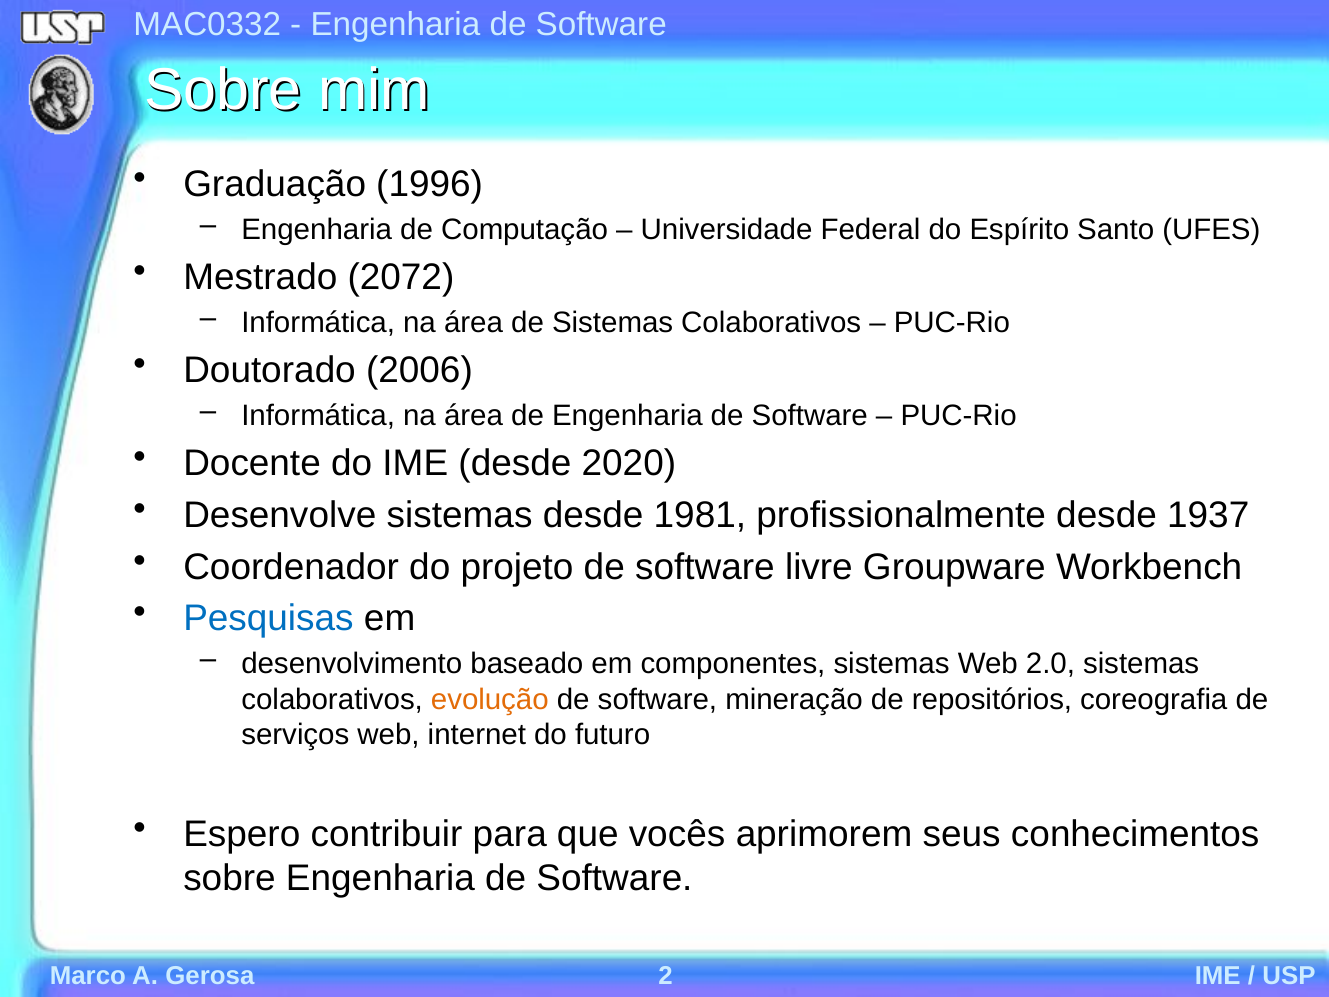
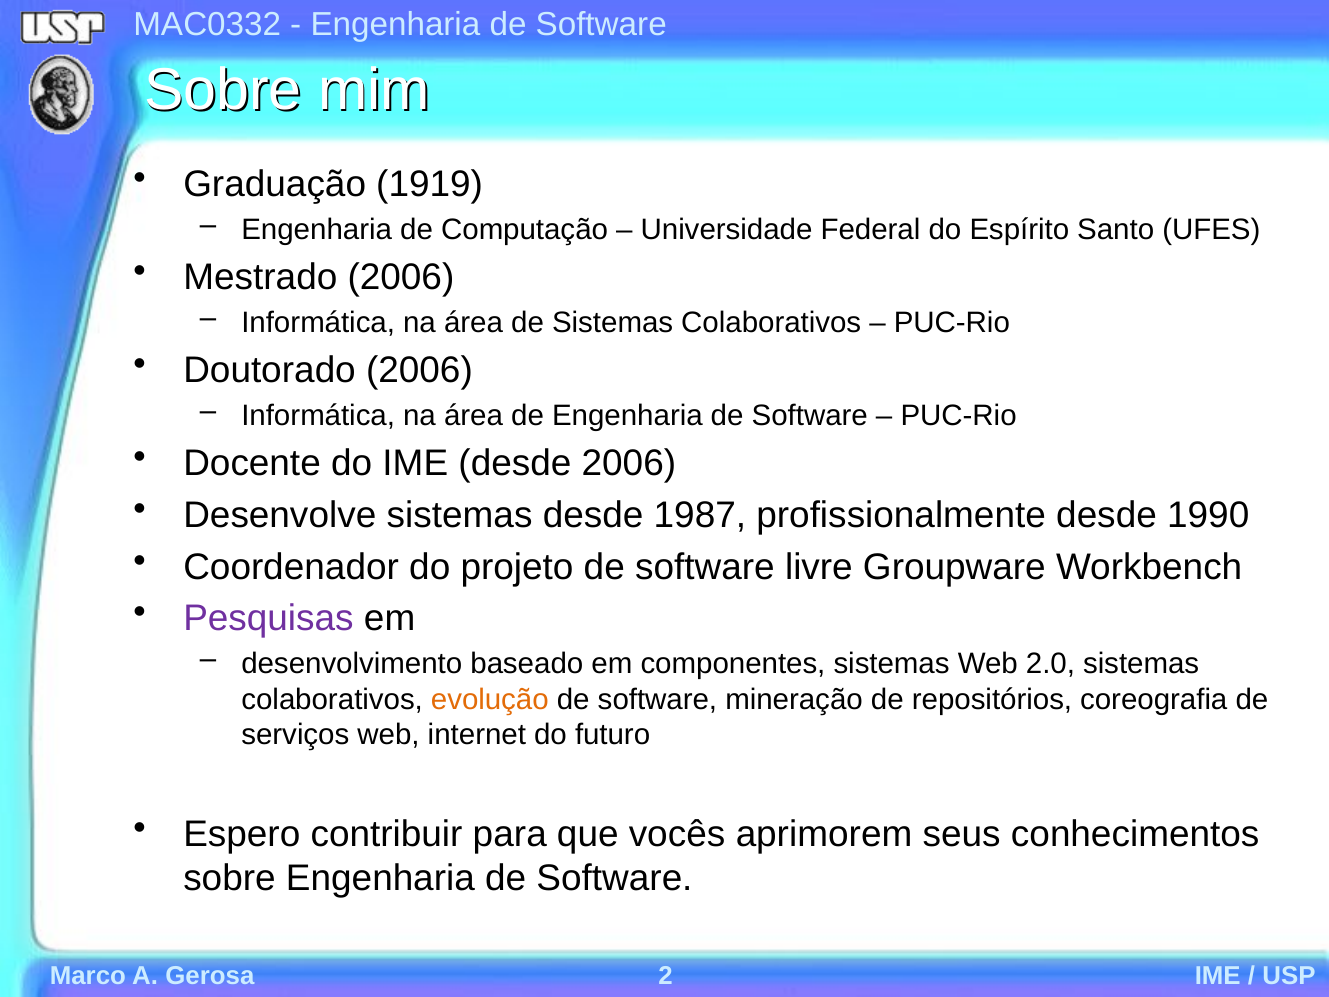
1996: 1996 -> 1919 (430, 184)
Mestrado 2072: 2072 -> 2006 (401, 277)
desde 2020: 2020 -> 2006 (629, 463)
1981: 1981 -> 1987 (700, 515)
1937: 1937 -> 1990 (1208, 515)
Pesquisas colour: blue -> purple (268, 619)
